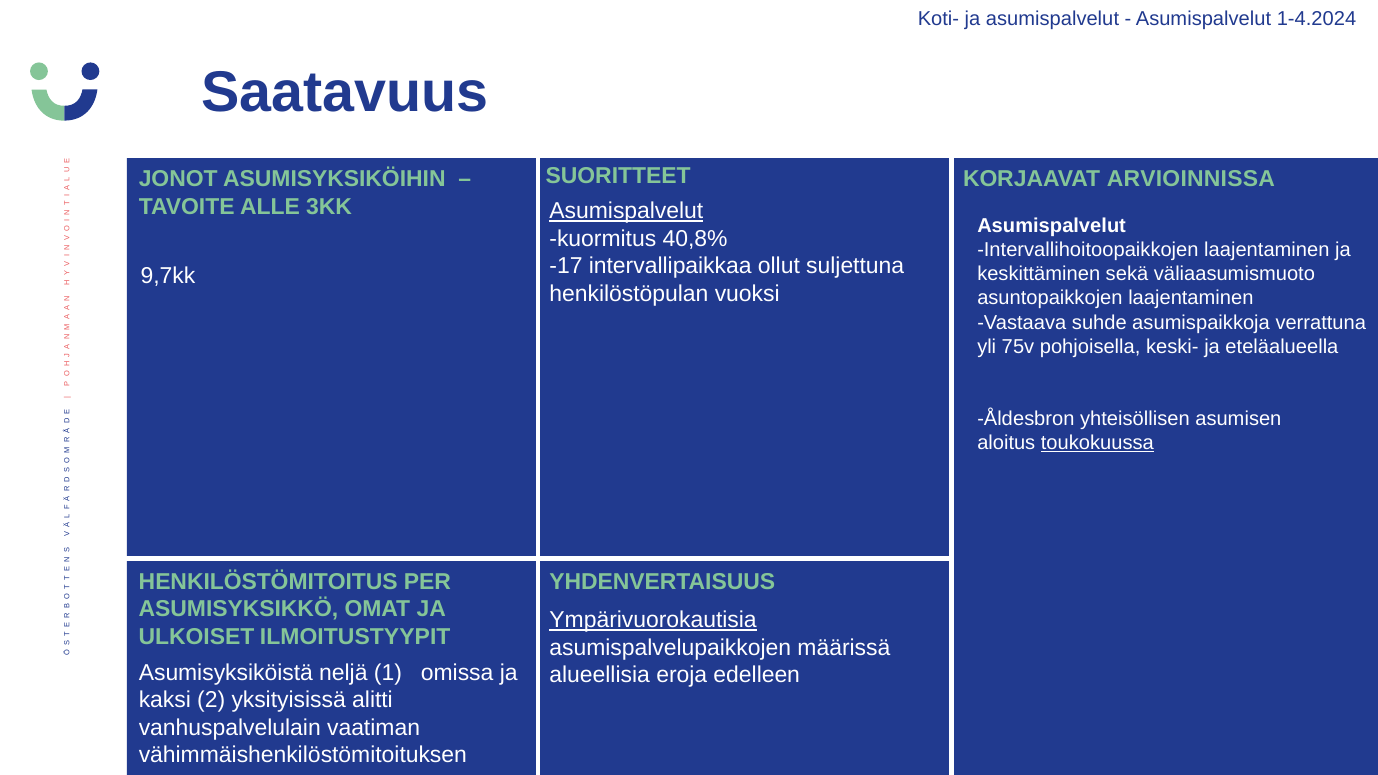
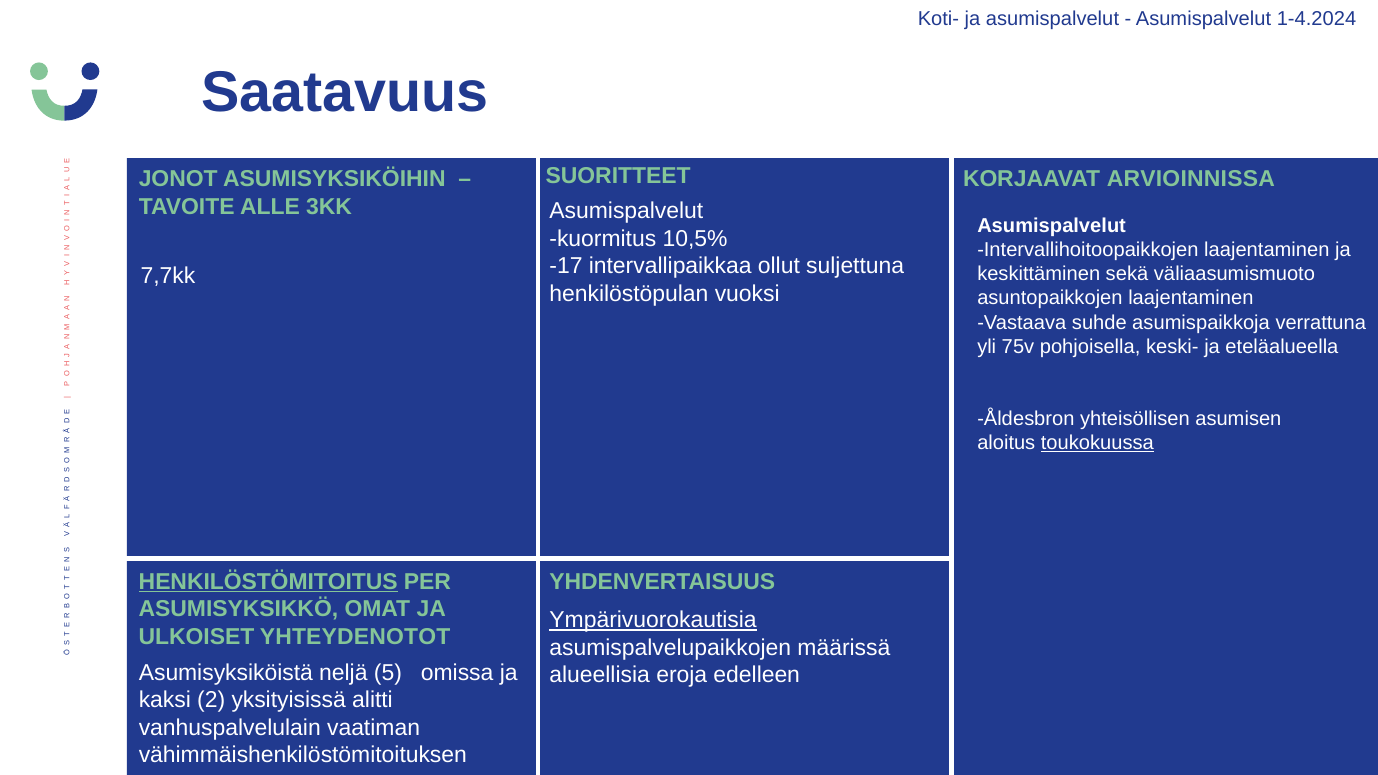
Asumispalvelut underline: present -> none (626, 211)
40,8%: 40,8% -> 10,5% (695, 239)
9,7kk: 9,7kk -> 7,7kk (168, 275)
HENKILÖSTÖMITOITUS underline: none -> present (268, 582)
ILMOITUSTYYPIT: ILMOITUSTYYPIT -> YHTEYDENOTOT (355, 637)
1: 1 -> 5 (388, 673)
